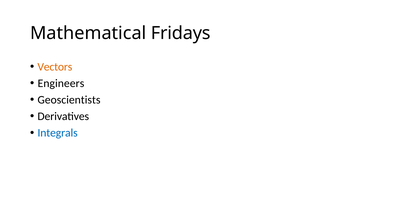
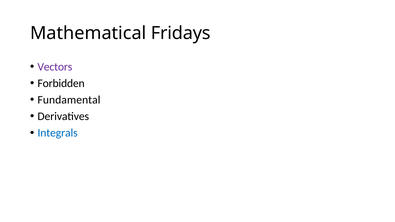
Vectors colour: orange -> purple (55, 67)
Engineers: Engineers -> Forbidden (61, 83)
Geoscientists: Geoscientists -> Fundamental (69, 100)
